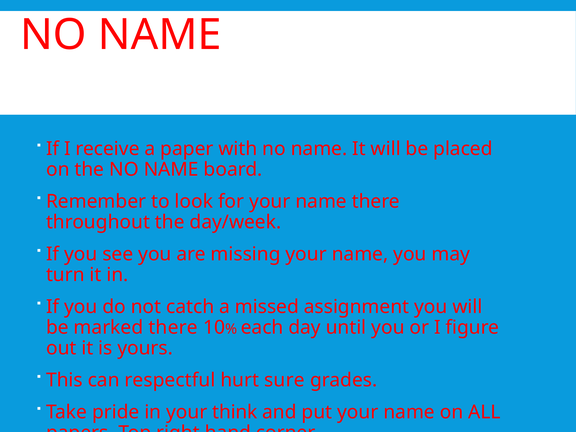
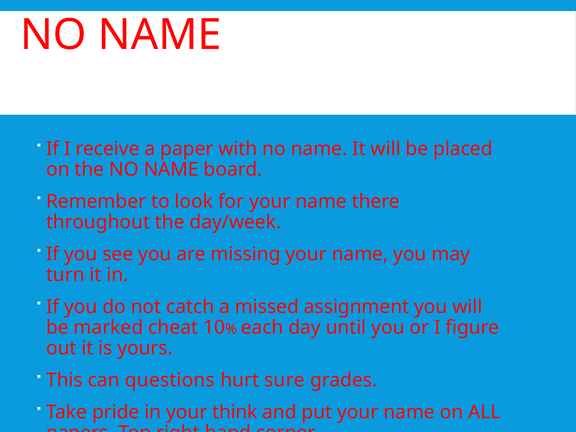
marked there: there -> cheat (173, 327)
respectful: respectful -> questions (170, 380)
